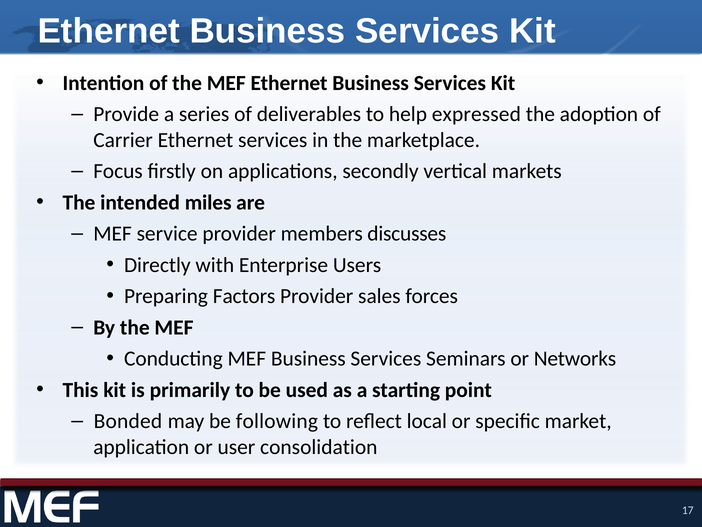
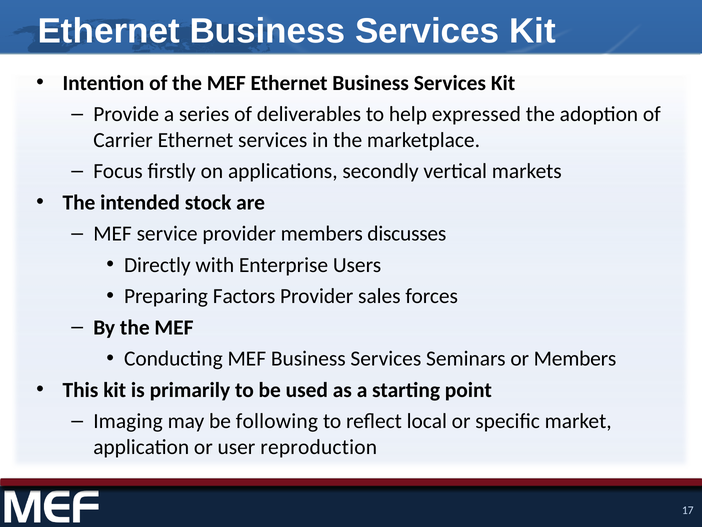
miles: miles -> stock (208, 202)
or Networks: Networks -> Members (575, 358)
Bonded: Bonded -> Imaging (128, 421)
consolidation: consolidation -> reproduction (319, 447)
